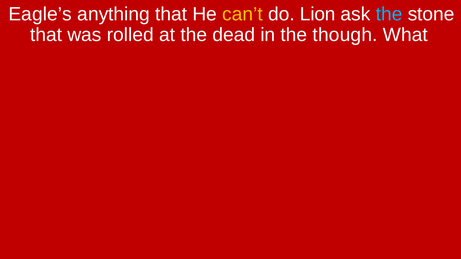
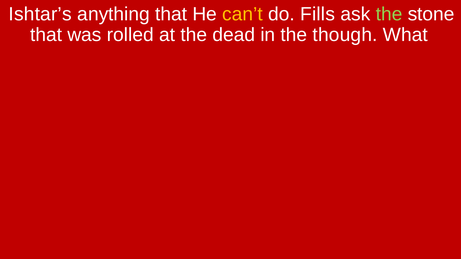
Eagle’s: Eagle’s -> Ishtar’s (40, 14)
Lion: Lion -> Fills (318, 14)
the colour: light blue -> light green (389, 14)
